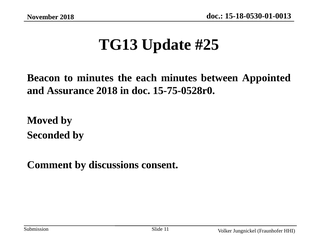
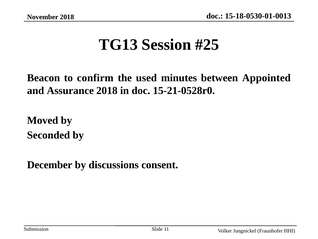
Update: Update -> Session (166, 45)
to minutes: minutes -> confirm (95, 78)
each: each -> used (146, 78)
15-75-0528r0: 15-75-0528r0 -> 15-21-0528r0 (184, 90)
Comment: Comment -> December (50, 165)
